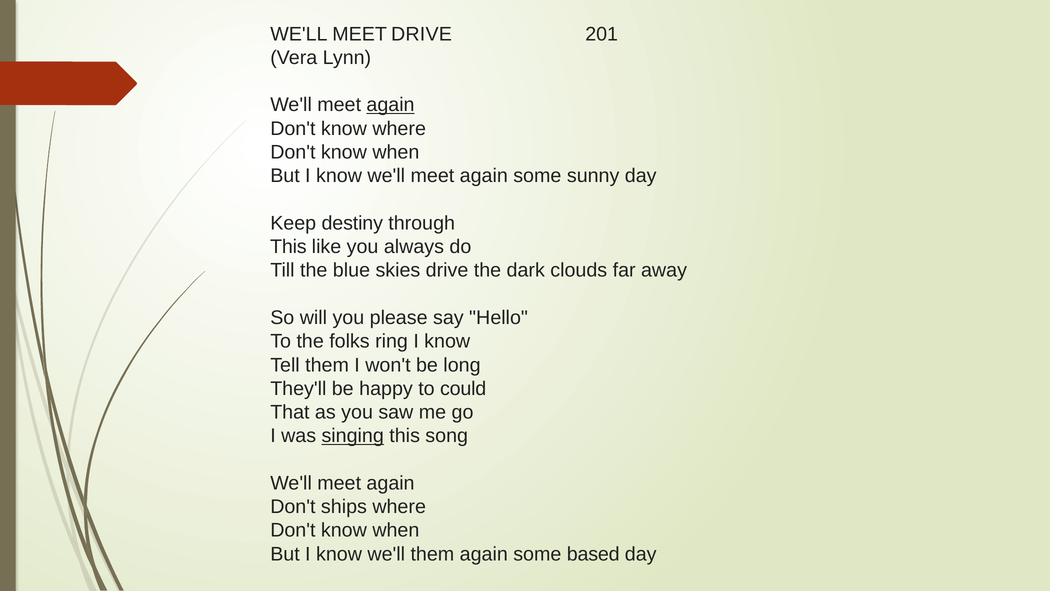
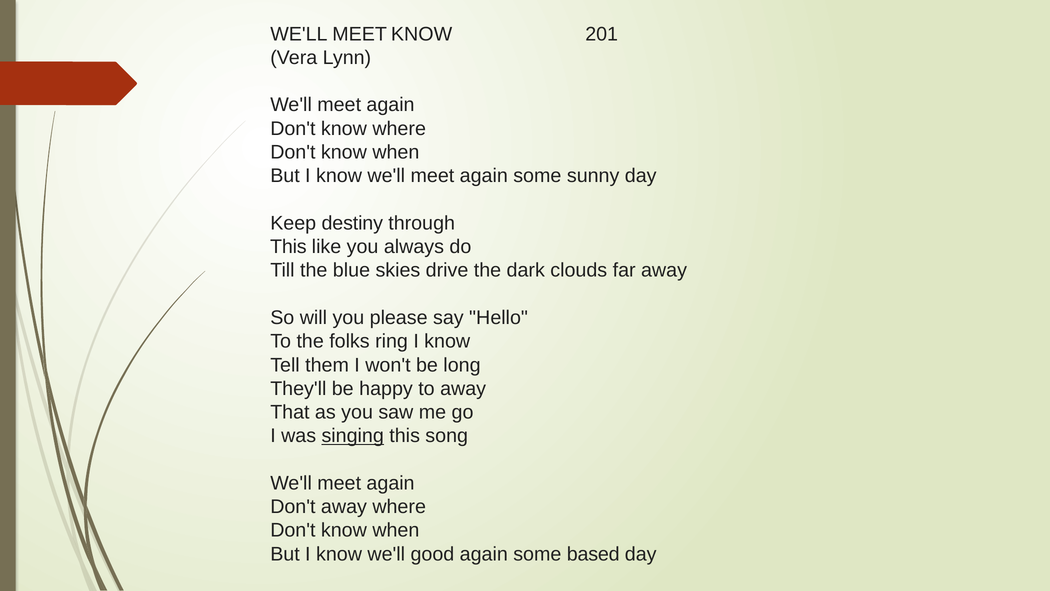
MEET DRIVE: DRIVE -> KNOW (422, 34)
again underline: present -> none (391, 105)
to could: could -> away (463, 388)
Don't ships: ships -> away (344, 507)
we'll them: them -> good (432, 554)
